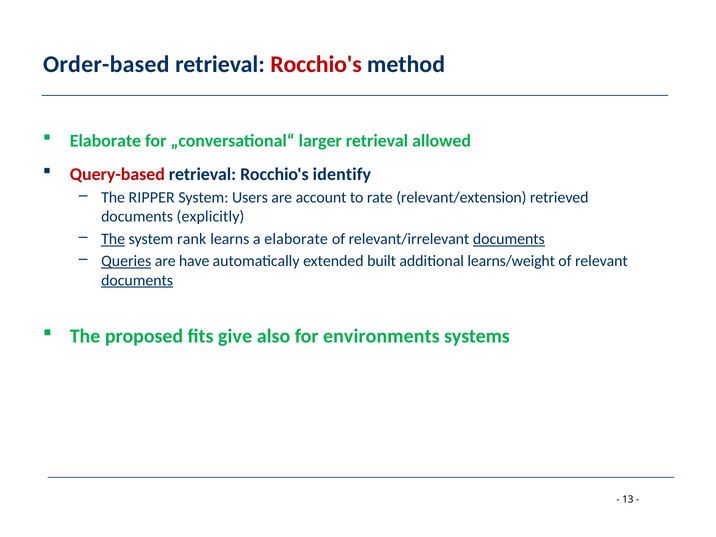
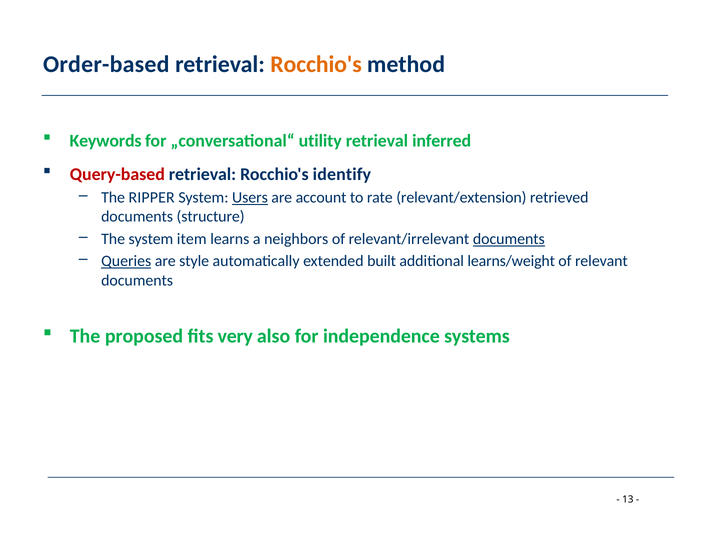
Rocchio's colour: red -> orange (316, 64)
Elaborate: Elaborate -> Keywords (106, 141)
larger: larger -> utility (320, 141)
allowed: allowed -> inferred (442, 141)
Users underline: none -> present (250, 198)
explicitly: explicitly -> structure (211, 217)
The underline: present -> none (113, 239)
rank: rank -> item (192, 239)
a elaborate: elaborate -> neighbors (296, 239)
have: have -> style (194, 261)
documents underline: present -> none (137, 280)
give: give -> very (235, 336)
environments: environments -> independence (381, 336)
